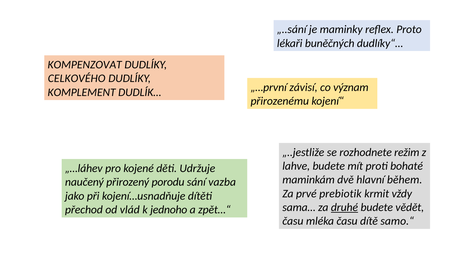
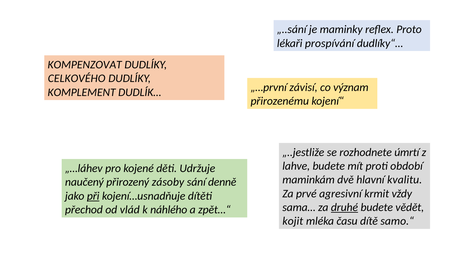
buněčných: buněčných -> prospívání (330, 43)
režim: režim -> úmrtí (407, 152)
bohaté: bohaté -> období (407, 166)
během: během -> kvalitu (405, 180)
porodu: porodu -> zásoby (168, 182)
vazba: vazba -> denně (222, 182)
prebiotik: prebiotik -> agresivní (340, 194)
při underline: none -> present (93, 196)
jednoho: jednoho -> náhlého (169, 210)
času: času -> kojit (293, 221)
